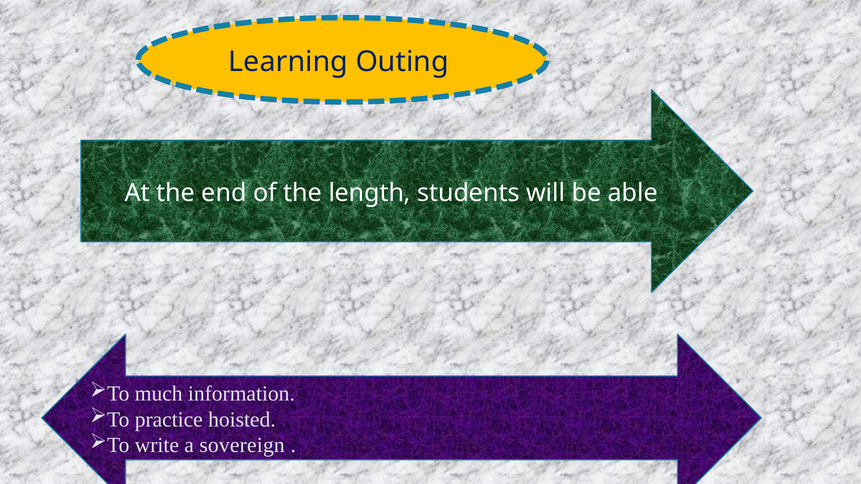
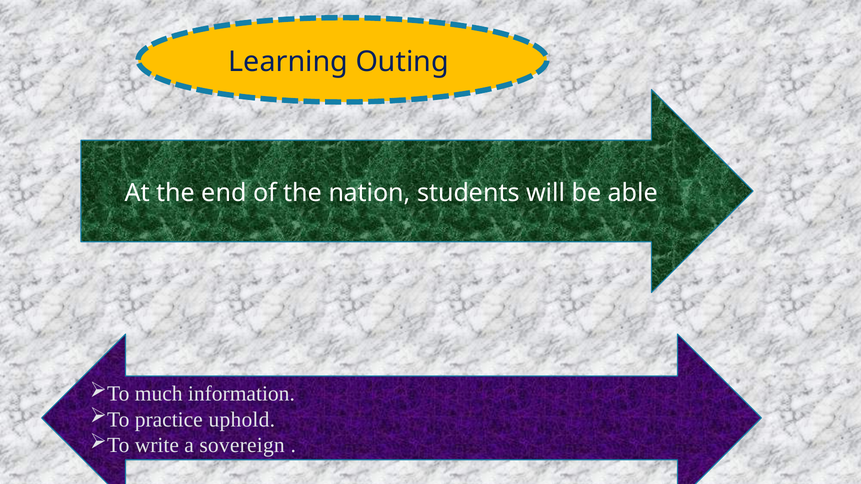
length: length -> nation (370, 193)
hoisted: hoisted -> uphold (242, 420)
